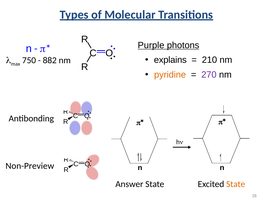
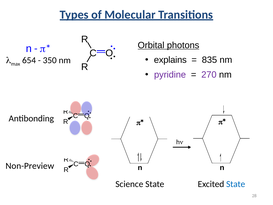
Purple: Purple -> Orbital (151, 45)
210: 210 -> 835 (209, 60)
750: 750 -> 654 (29, 60)
882: 882 -> 350 (50, 60)
pyridine colour: orange -> purple (170, 75)
Answer: Answer -> Science (129, 184)
State colour: orange -> blue (236, 184)
